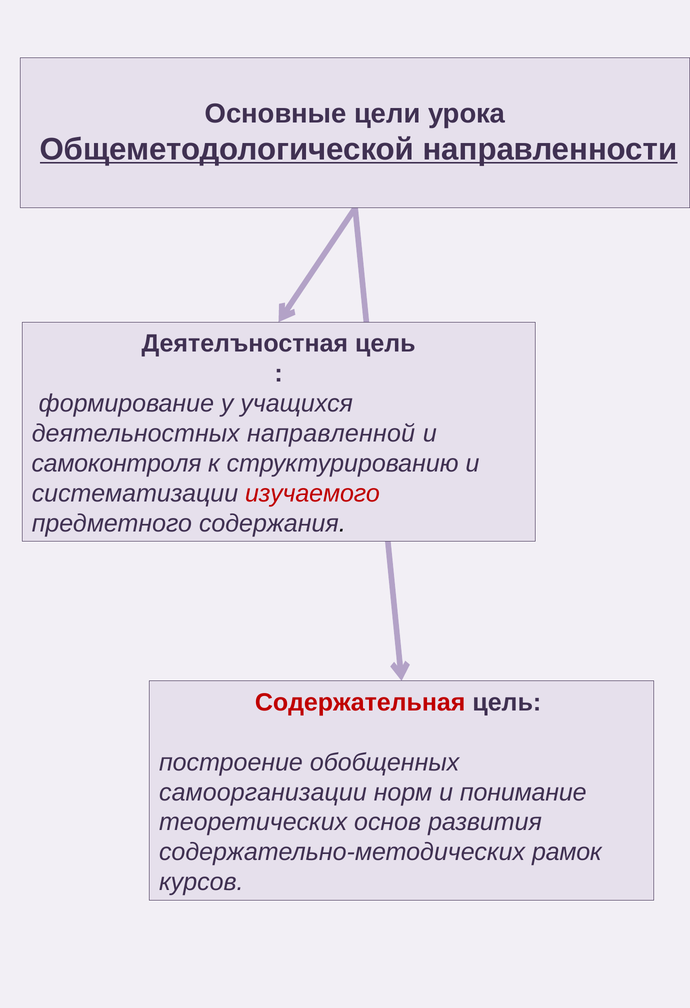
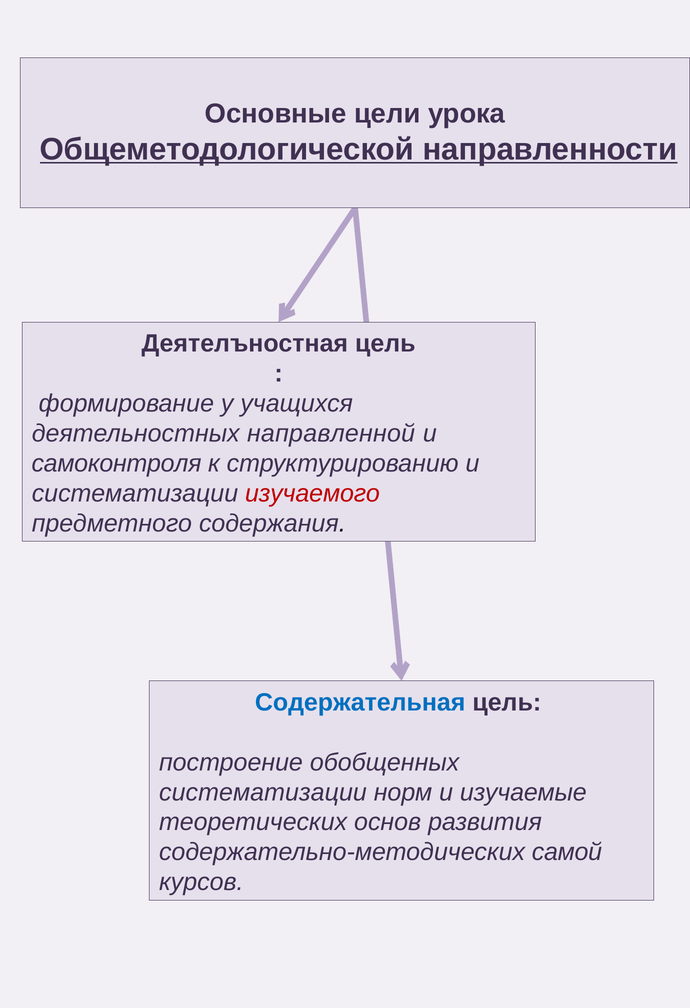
Содержательная colour: red -> blue (360, 703)
самоорганизации: самоорганизации -> систематизации (263, 793)
понимание: понимание -> изучаемые (523, 793)
рамок: рамок -> самой (567, 853)
